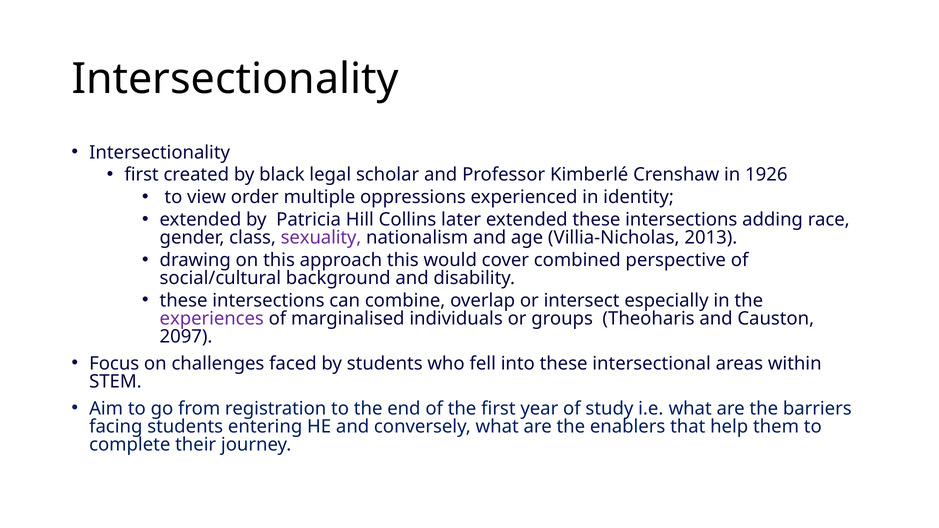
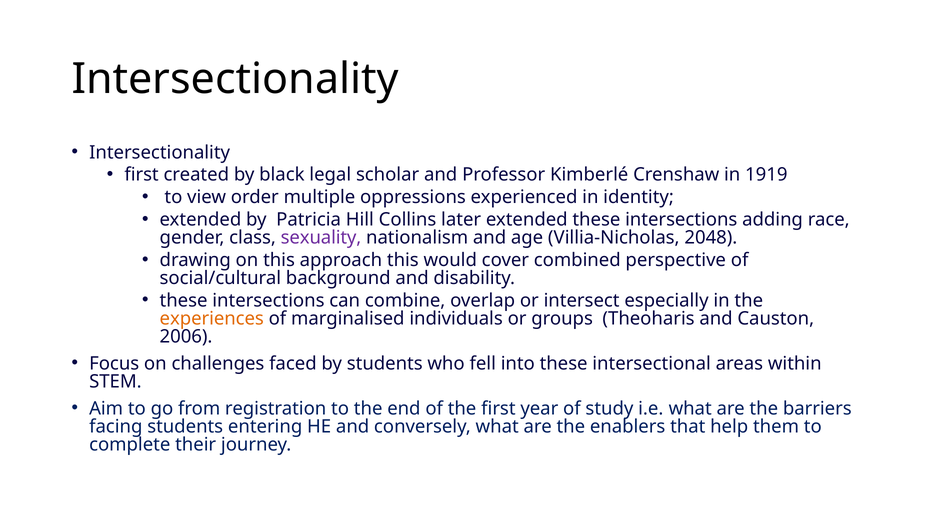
1926: 1926 -> 1919 (766, 175)
2013: 2013 -> 2048 (711, 238)
experiences colour: purple -> orange (212, 319)
2097: 2097 -> 2006 (186, 337)
